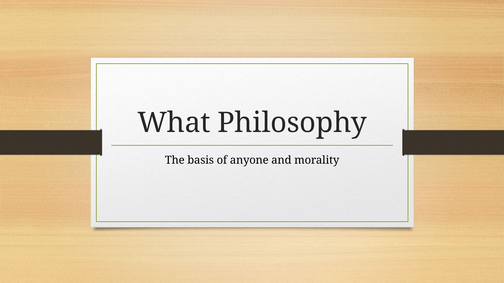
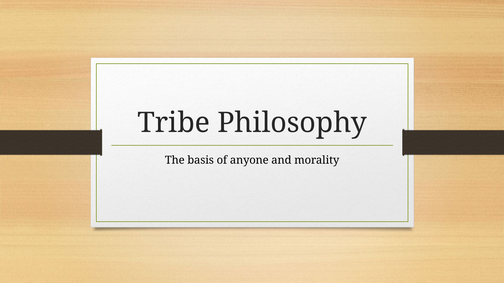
What: What -> Tribe (174, 123)
